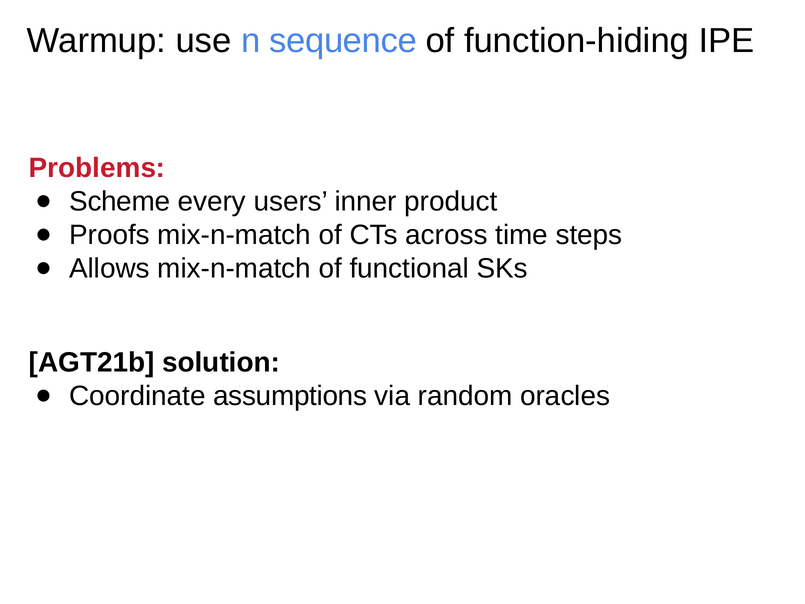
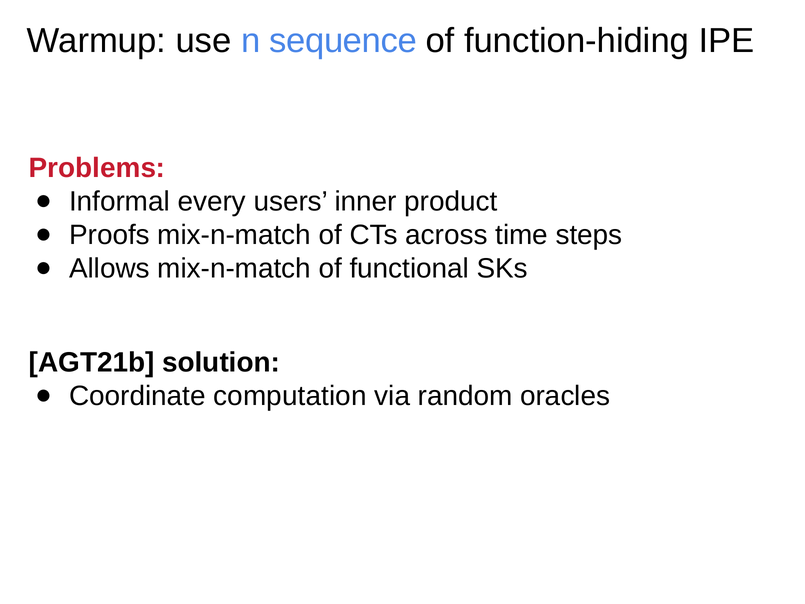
Scheme: Scheme -> Informal (120, 202)
assumptions: assumptions -> computation (290, 396)
